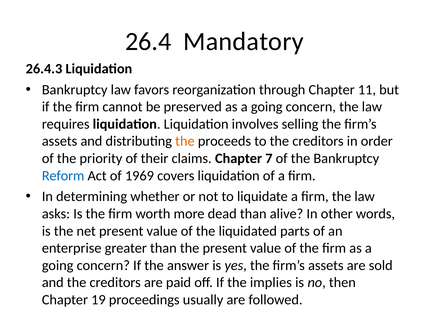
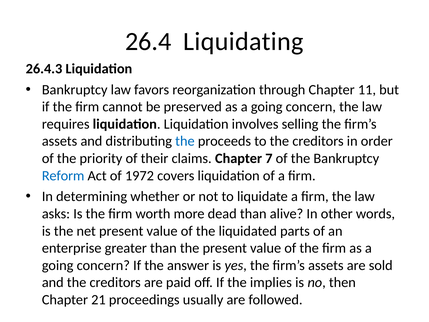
Mandatory: Mandatory -> Liquidating (243, 42)
the colour: orange -> blue (185, 141)
1969: 1969 -> 1972 (139, 175)
19: 19 -> 21 (98, 299)
